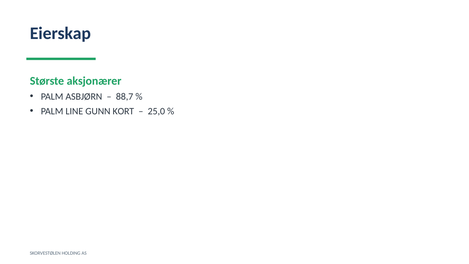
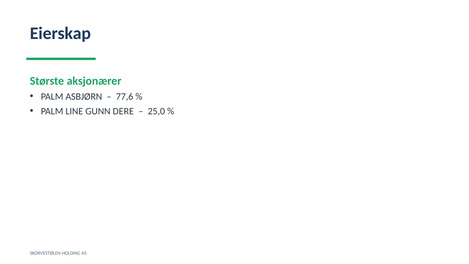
88,7: 88,7 -> 77,6 (125, 96)
KORT: KORT -> DERE (123, 111)
